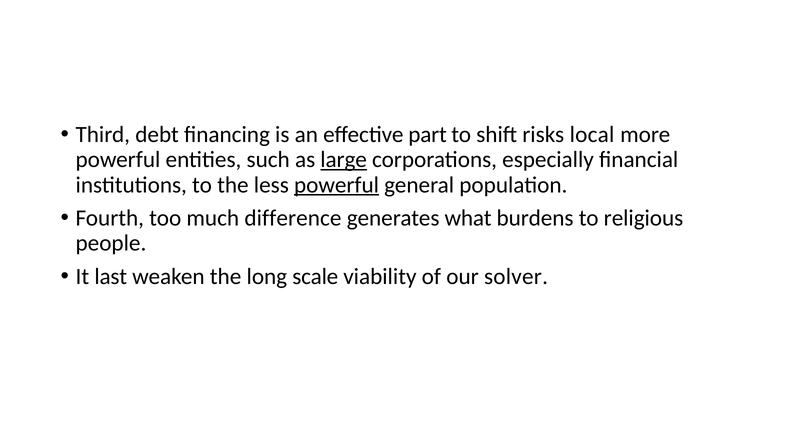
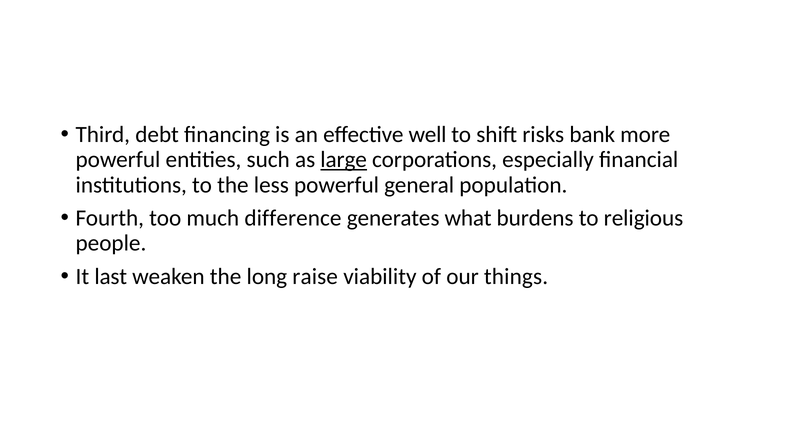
part: part -> well (428, 135)
local: local -> bank (592, 135)
powerful underline: present -> none (337, 185)
scale: scale -> raise (315, 277)
solver: solver -> things (516, 277)
